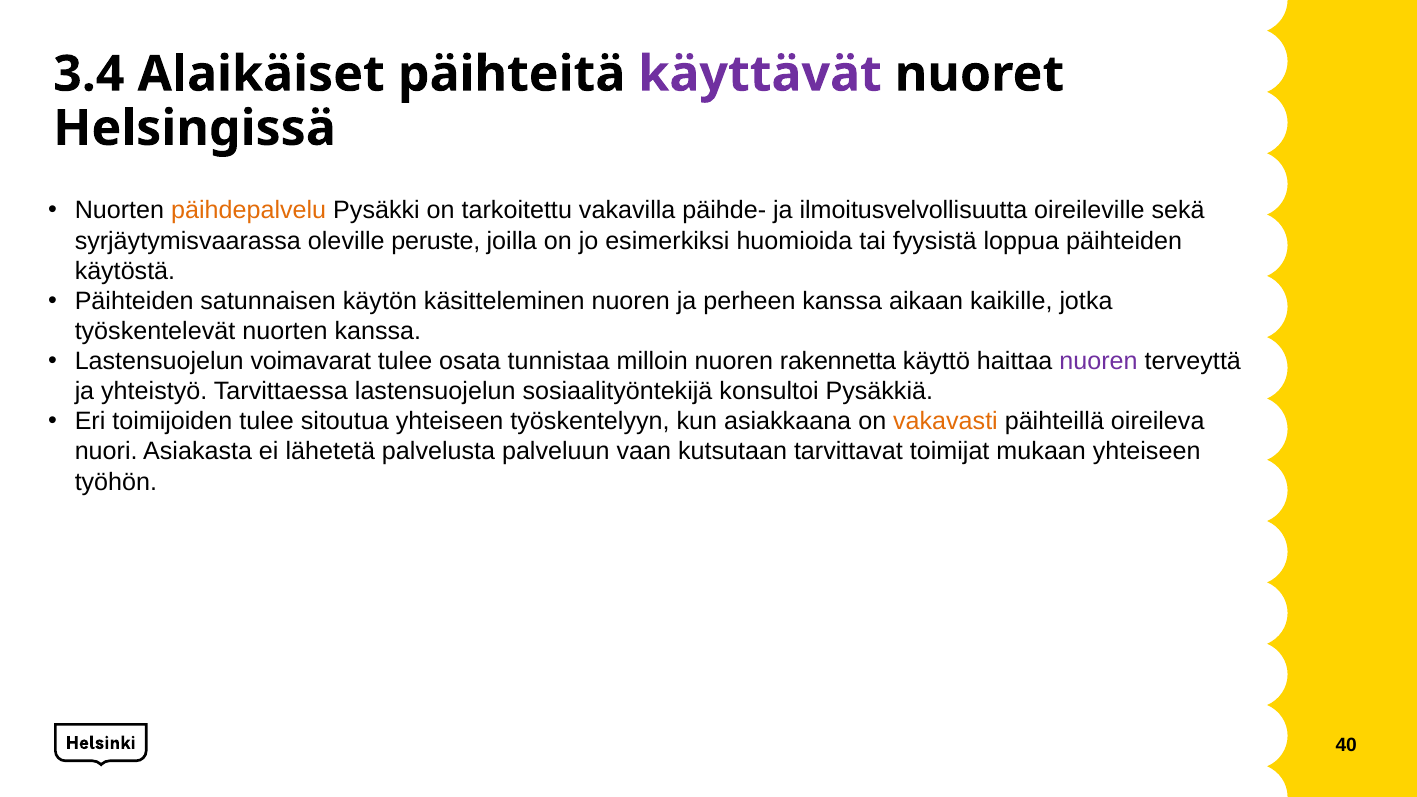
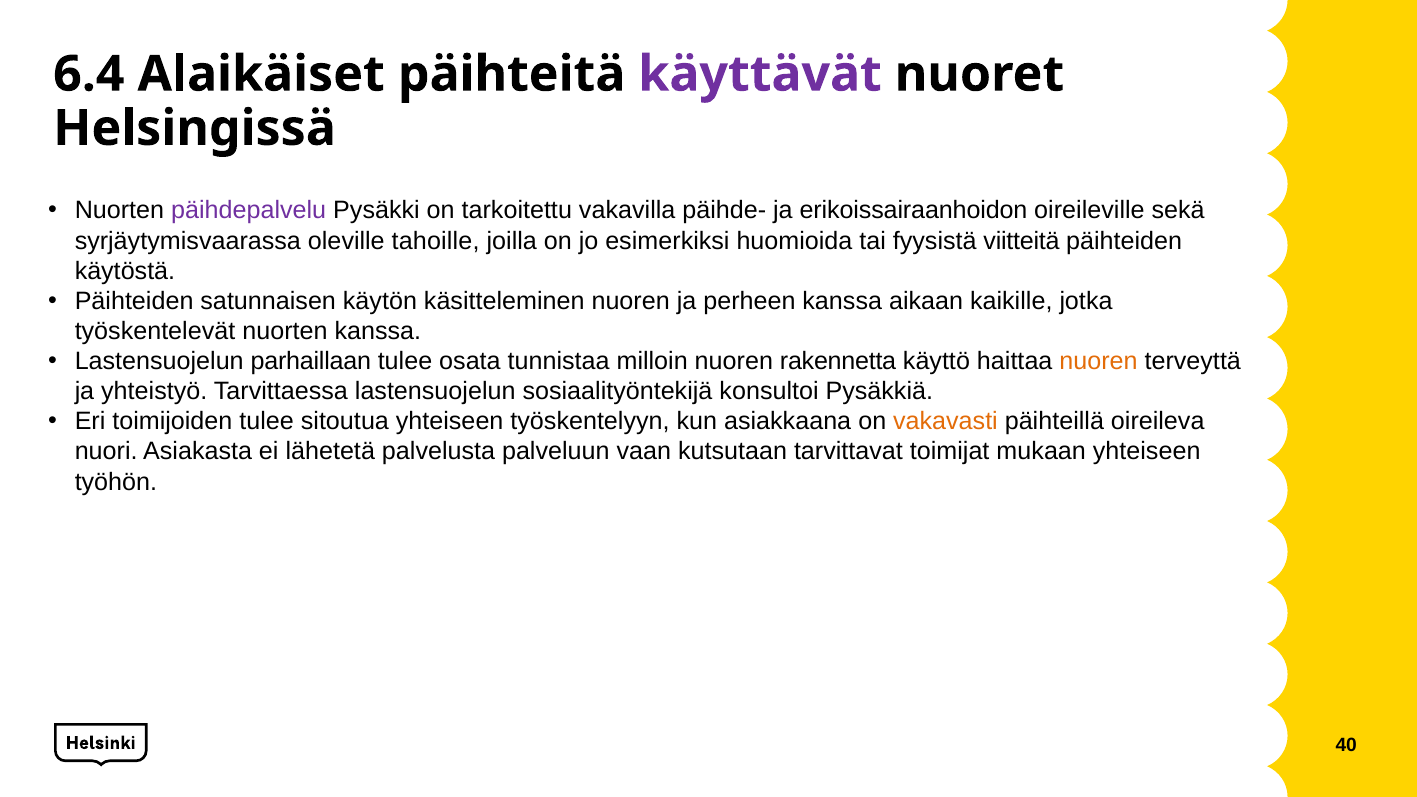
3.4: 3.4 -> 6.4 (89, 74)
päihdepalvelu colour: orange -> purple (249, 211)
ilmoitusvelvollisuutta: ilmoitusvelvollisuutta -> erikoissairaanhoidon (914, 211)
peruste: peruste -> tahoille (436, 241)
loppua: loppua -> viitteitä (1021, 241)
voimavarat: voimavarat -> parhaillaan (311, 361)
nuoren colour: purple -> orange (1098, 361)
